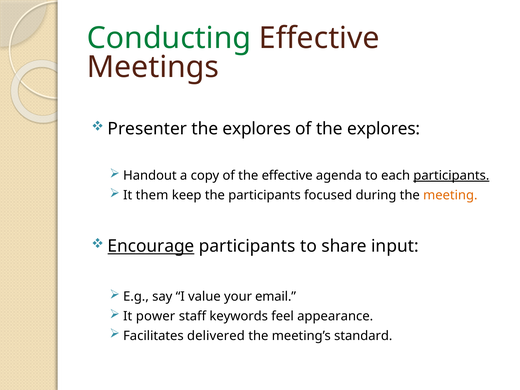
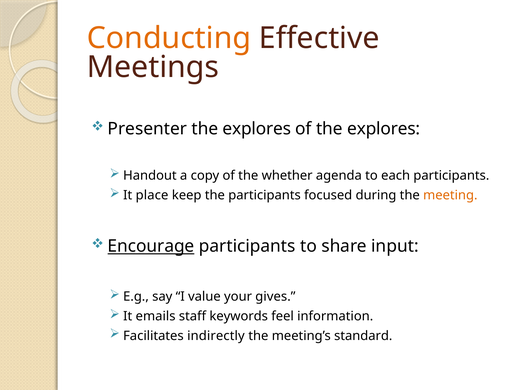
Conducting colour: green -> orange (169, 38)
the effective: effective -> whether (287, 176)
participants underline: present -> none (451, 176)
them: them -> place (152, 195)
email: email -> gives (275, 297)
power: power -> emails (156, 316)
appearance: appearance -> information (335, 316)
delivered: delivered -> indirectly (216, 336)
